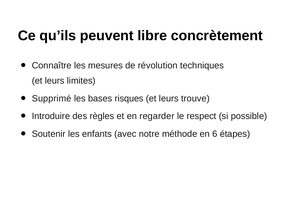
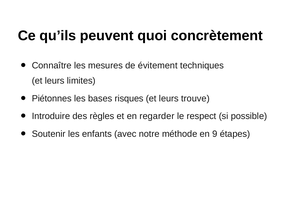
libre: libre -> quoi (152, 36)
révolution: révolution -> évitement (158, 65)
Supprimé: Supprimé -> Piétonnes (52, 98)
6: 6 -> 9 (215, 134)
